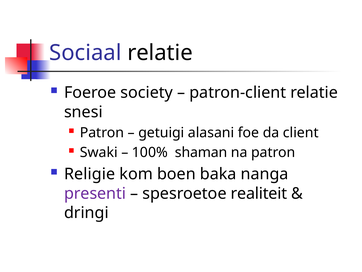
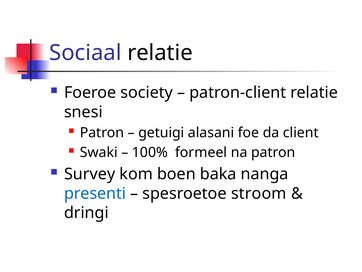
shaman: shaman -> formeel (201, 152)
Religie: Religie -> Survey (90, 174)
presenti colour: purple -> blue (95, 193)
realiteit: realiteit -> stroom (259, 193)
